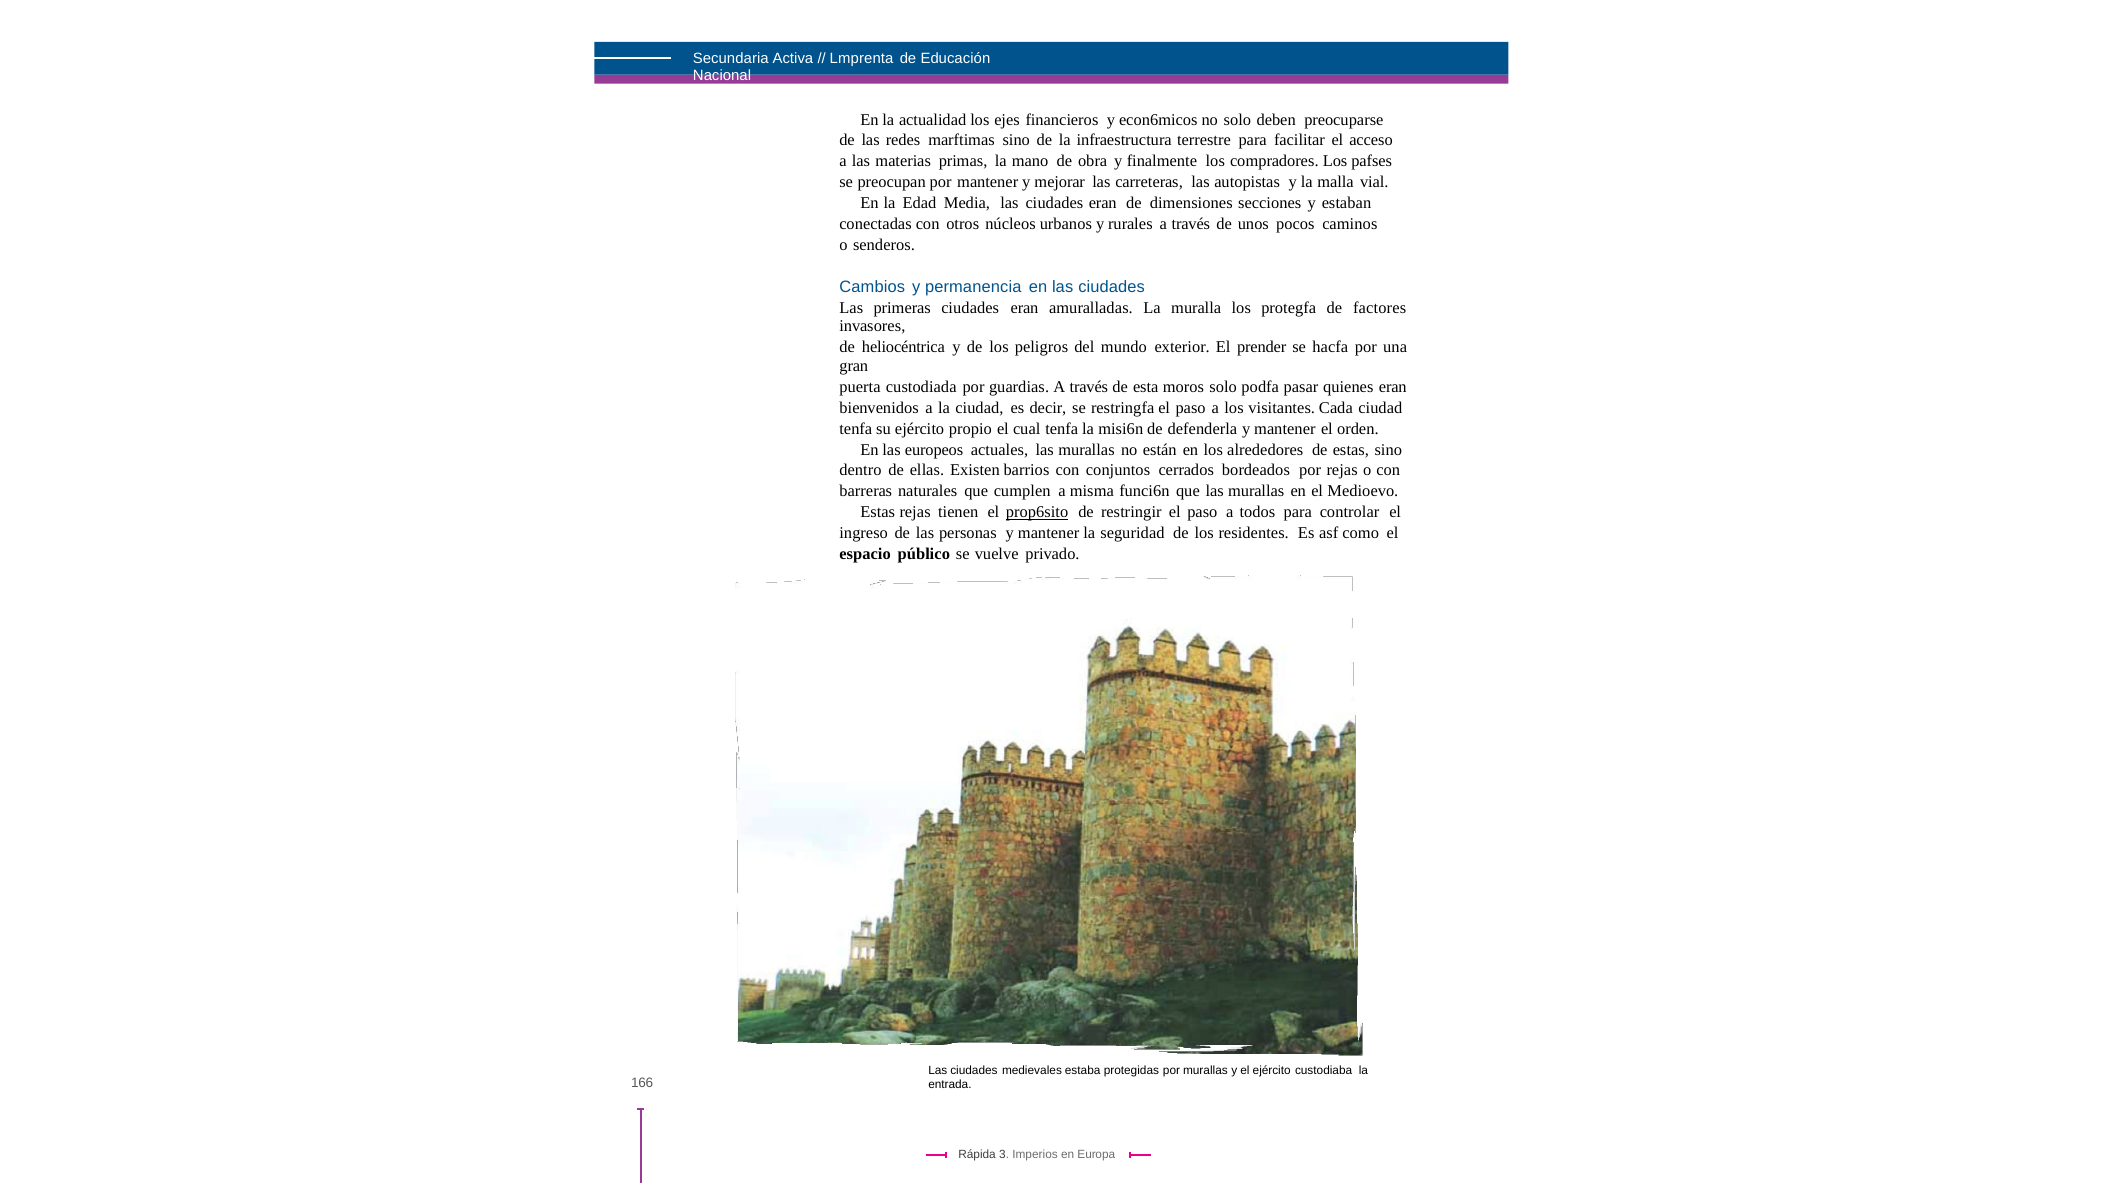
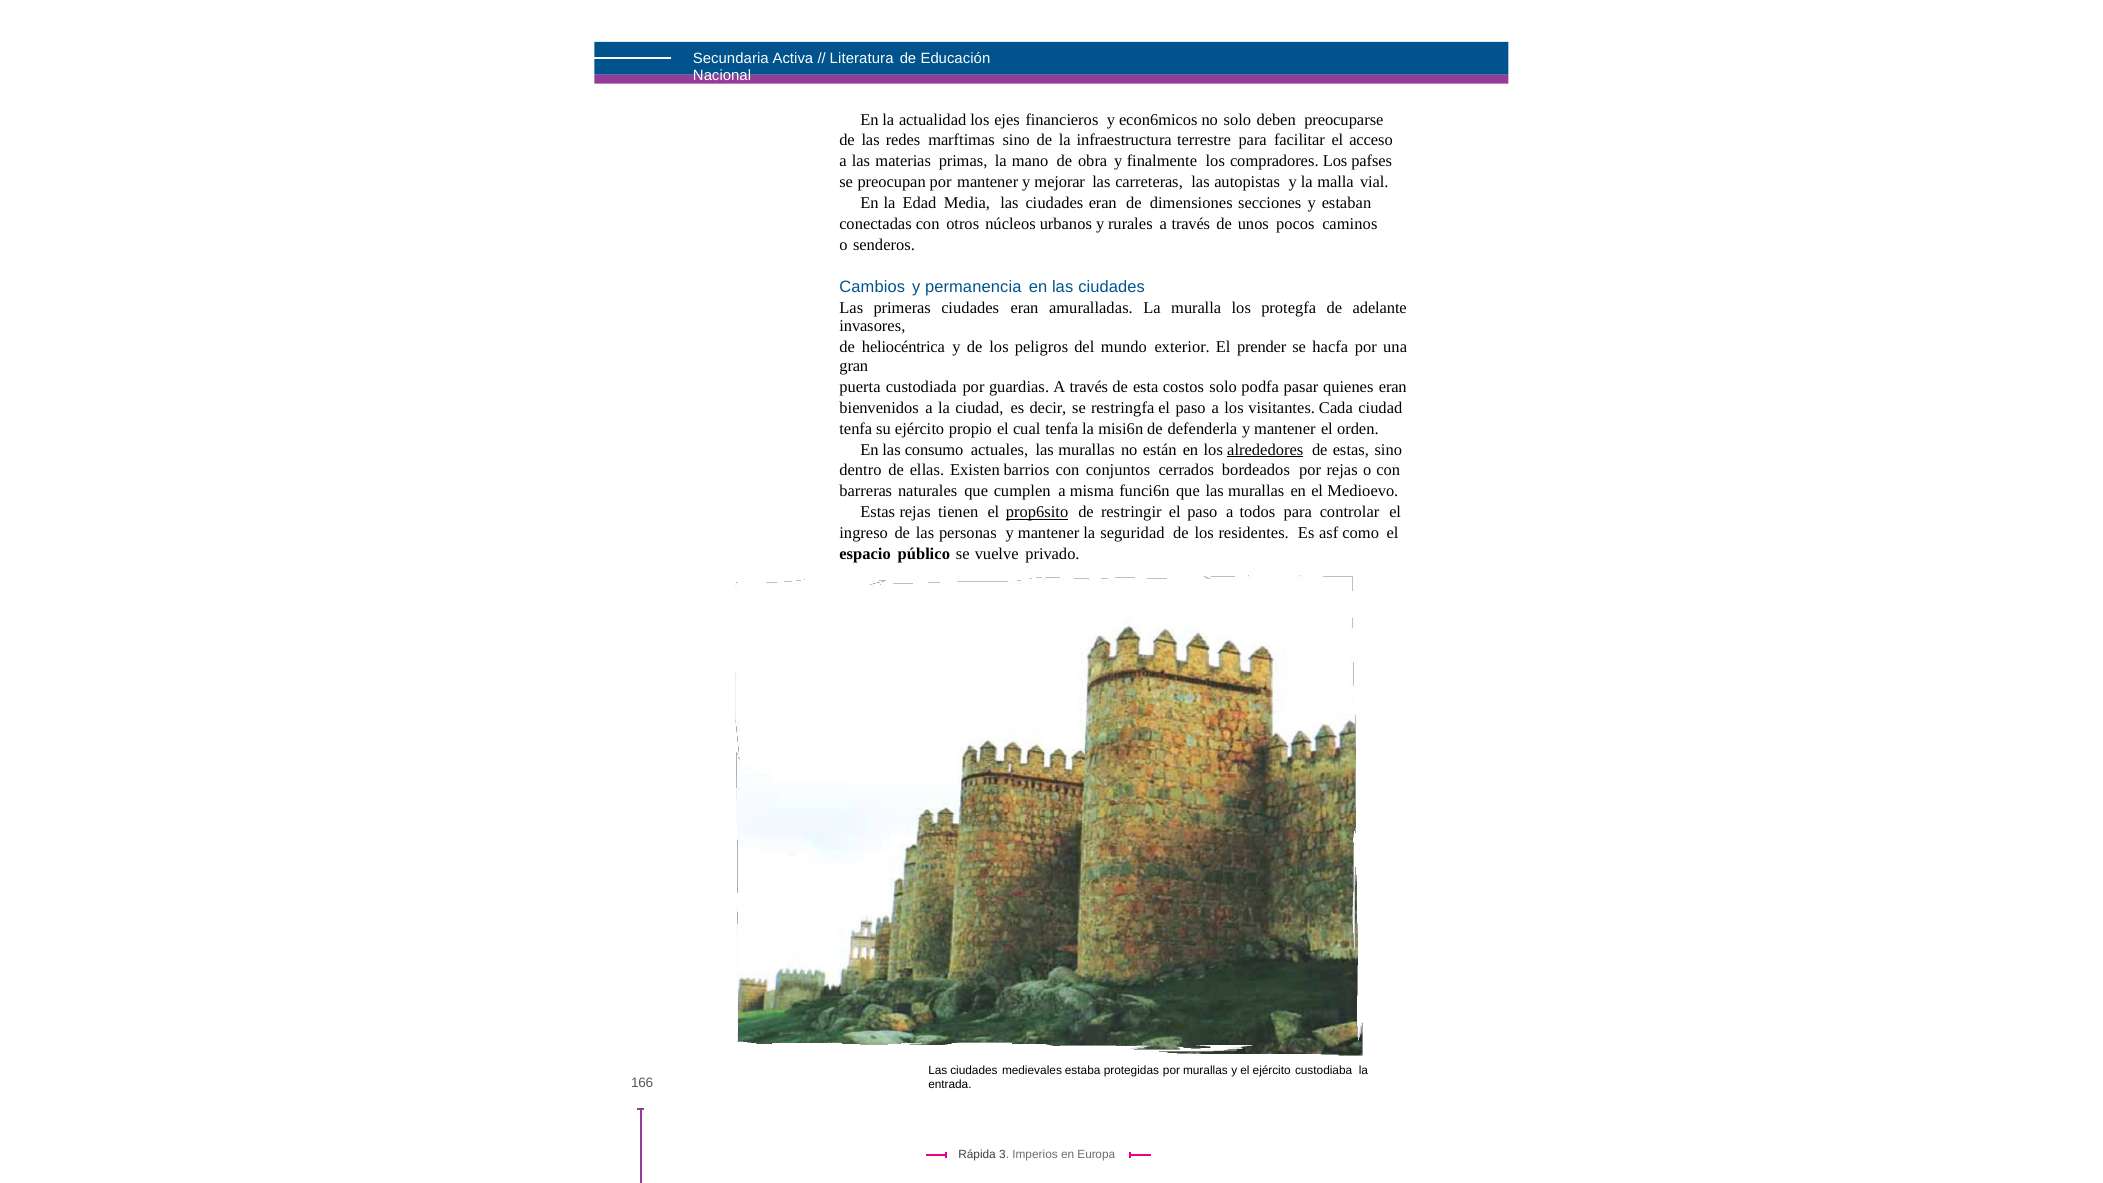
Lmprenta: Lmprenta -> Literatura (862, 59)
factores: factores -> adelante (1380, 308)
moros: moros -> costos (1184, 387)
europeos: europeos -> consumo (934, 450)
alrededores underline: none -> present (1265, 450)
